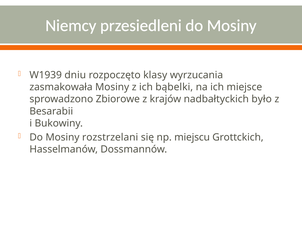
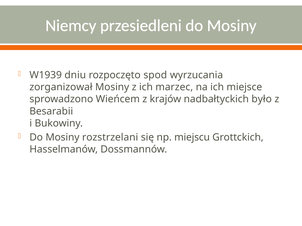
klasy: klasy -> spod (155, 75)
zasmakowała: zasmakowała -> zorganizował (61, 87)
bąbelki: bąbelki -> marzec (174, 87)
Zbiorowe: Zbiorowe -> Wieńcem (118, 99)
